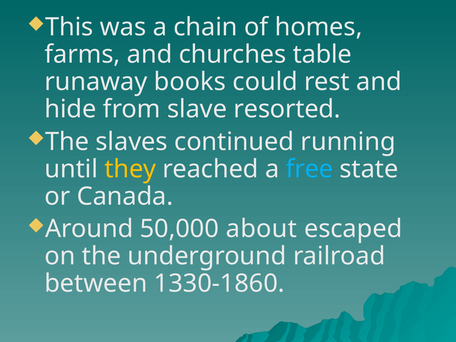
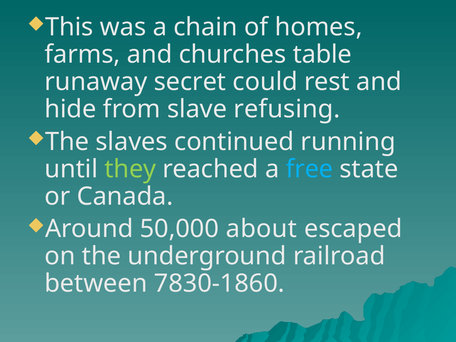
books: books -> secret (190, 82)
resorted: resorted -> refusing (287, 109)
they colour: yellow -> light green (130, 169)
1330-1860: 1330-1860 -> 7830-1860 (219, 284)
